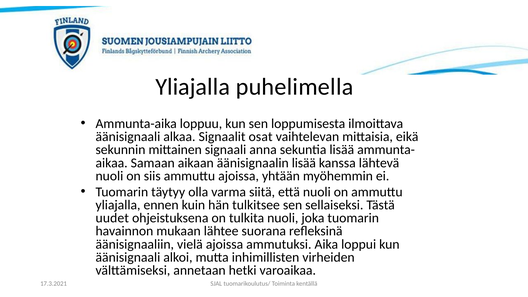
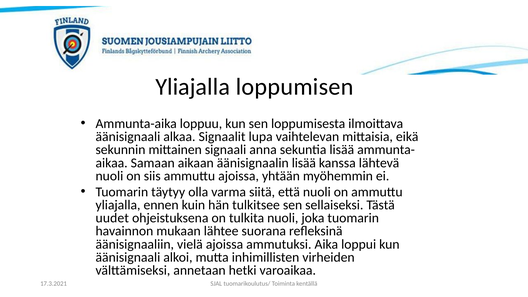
puhelimella: puhelimella -> loppumisen (295, 87)
osat: osat -> lupa (261, 137)
